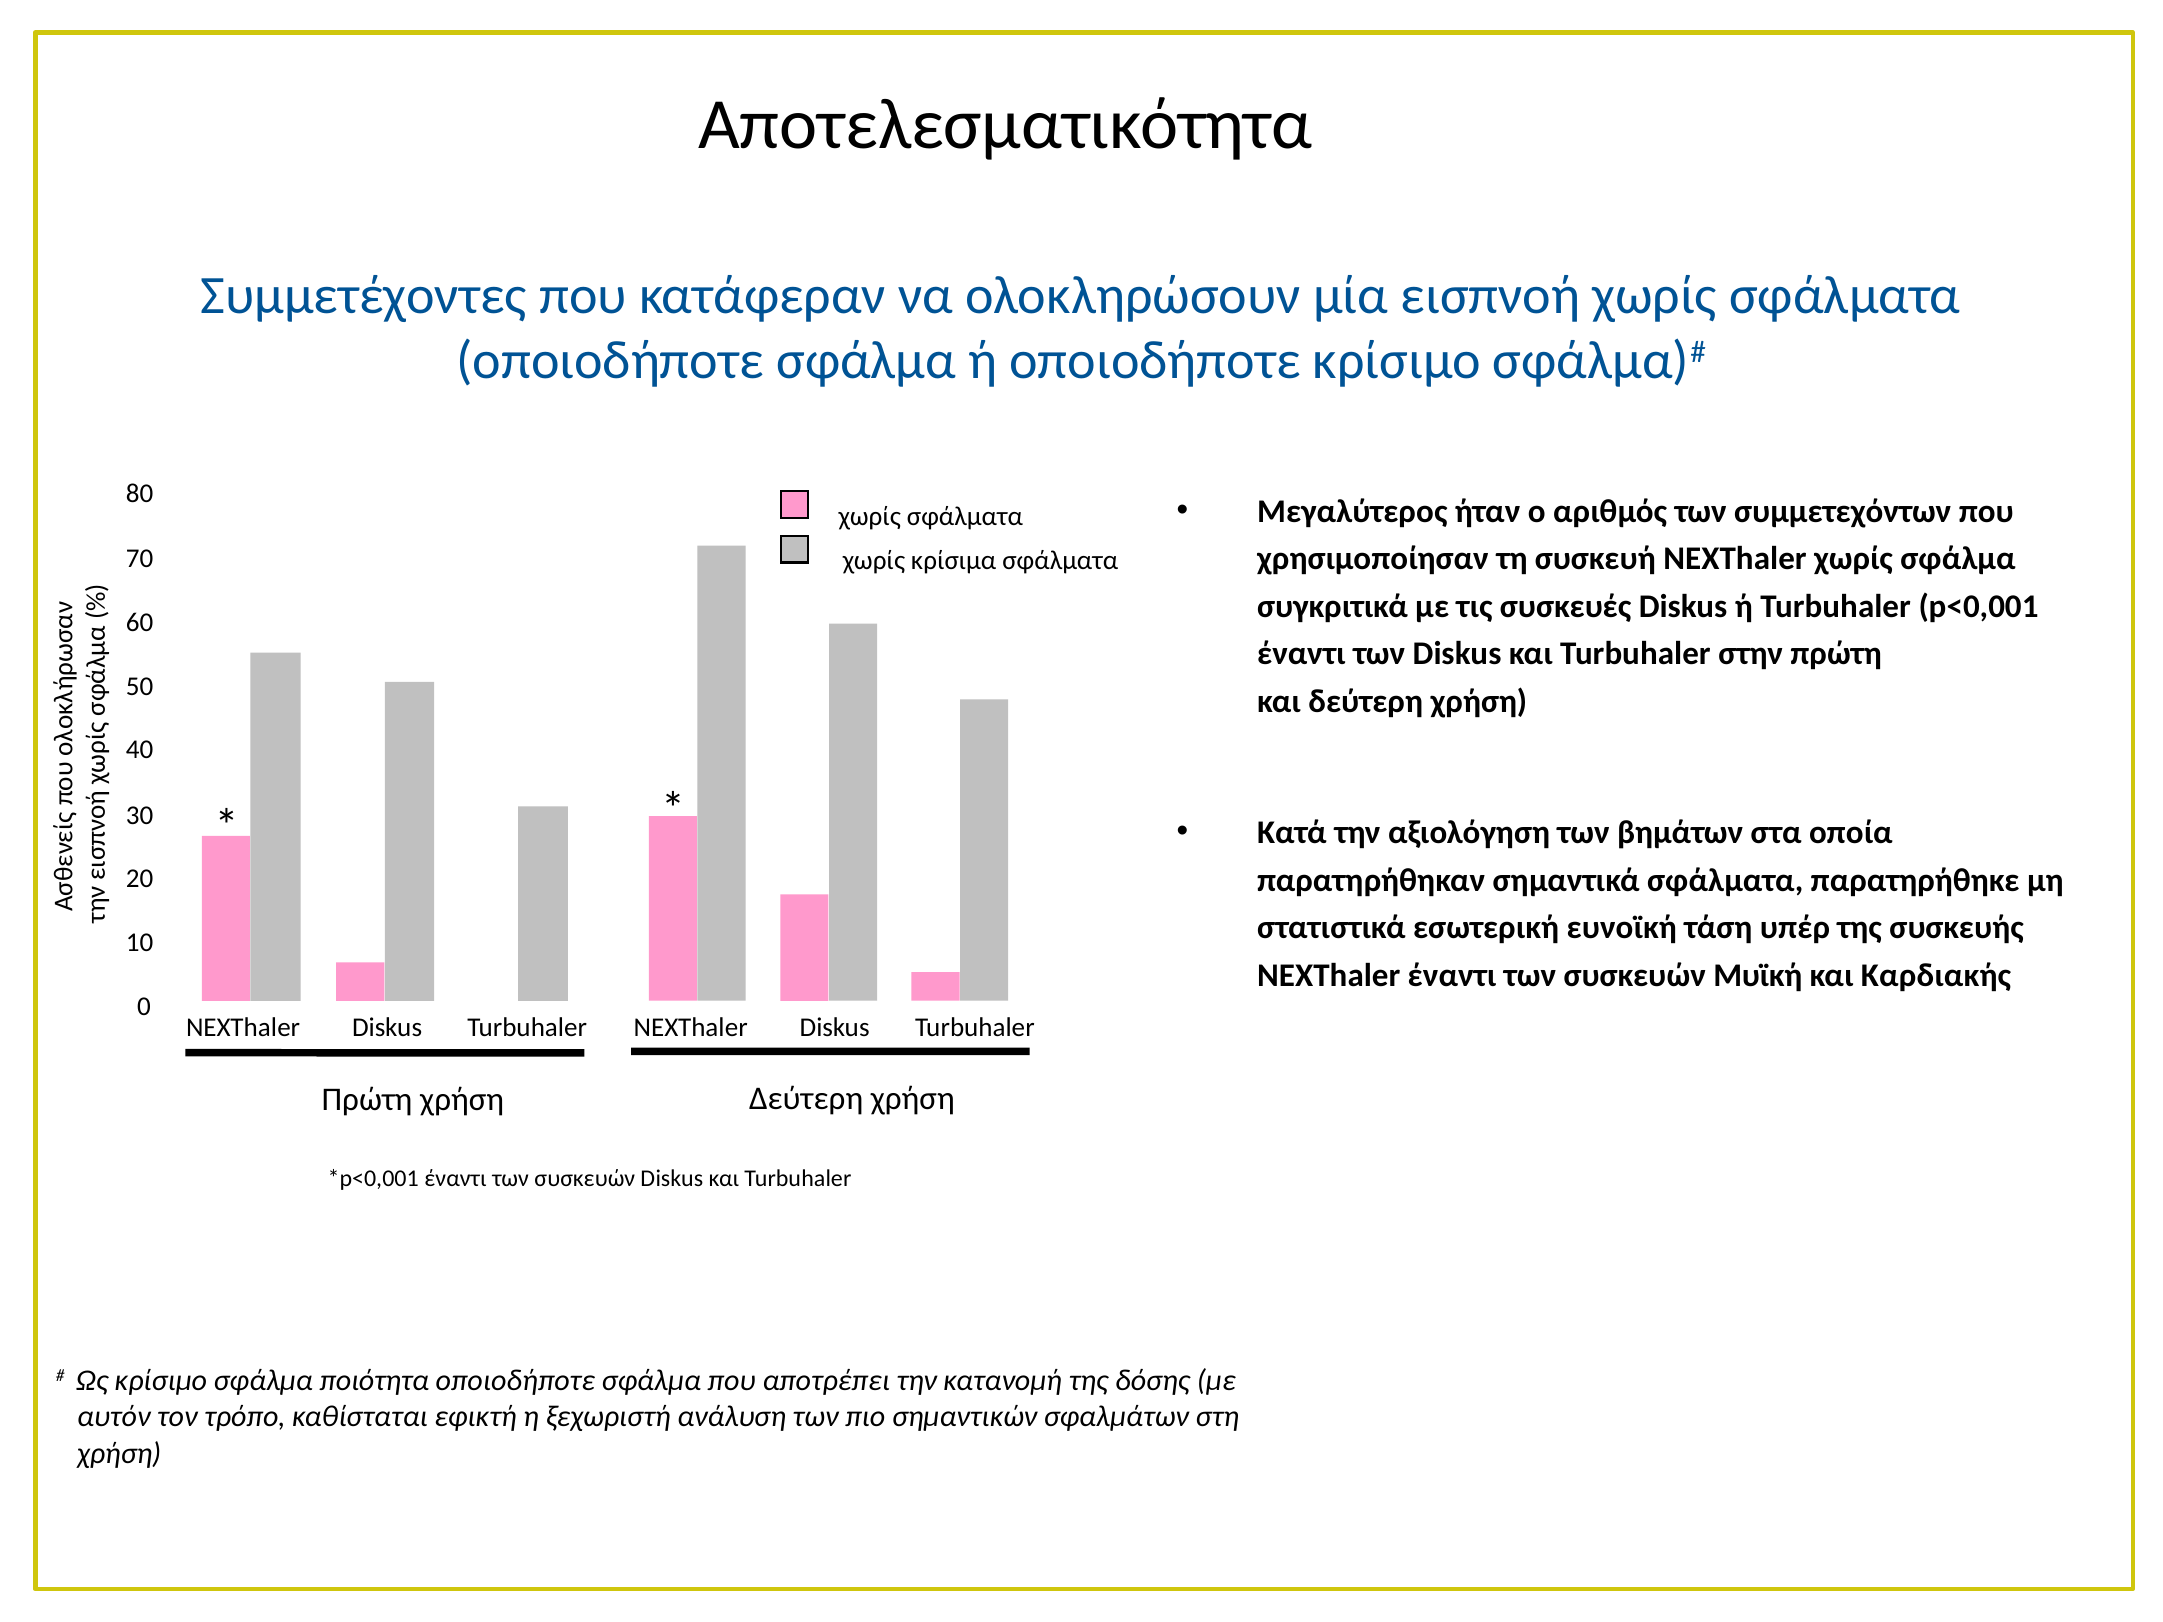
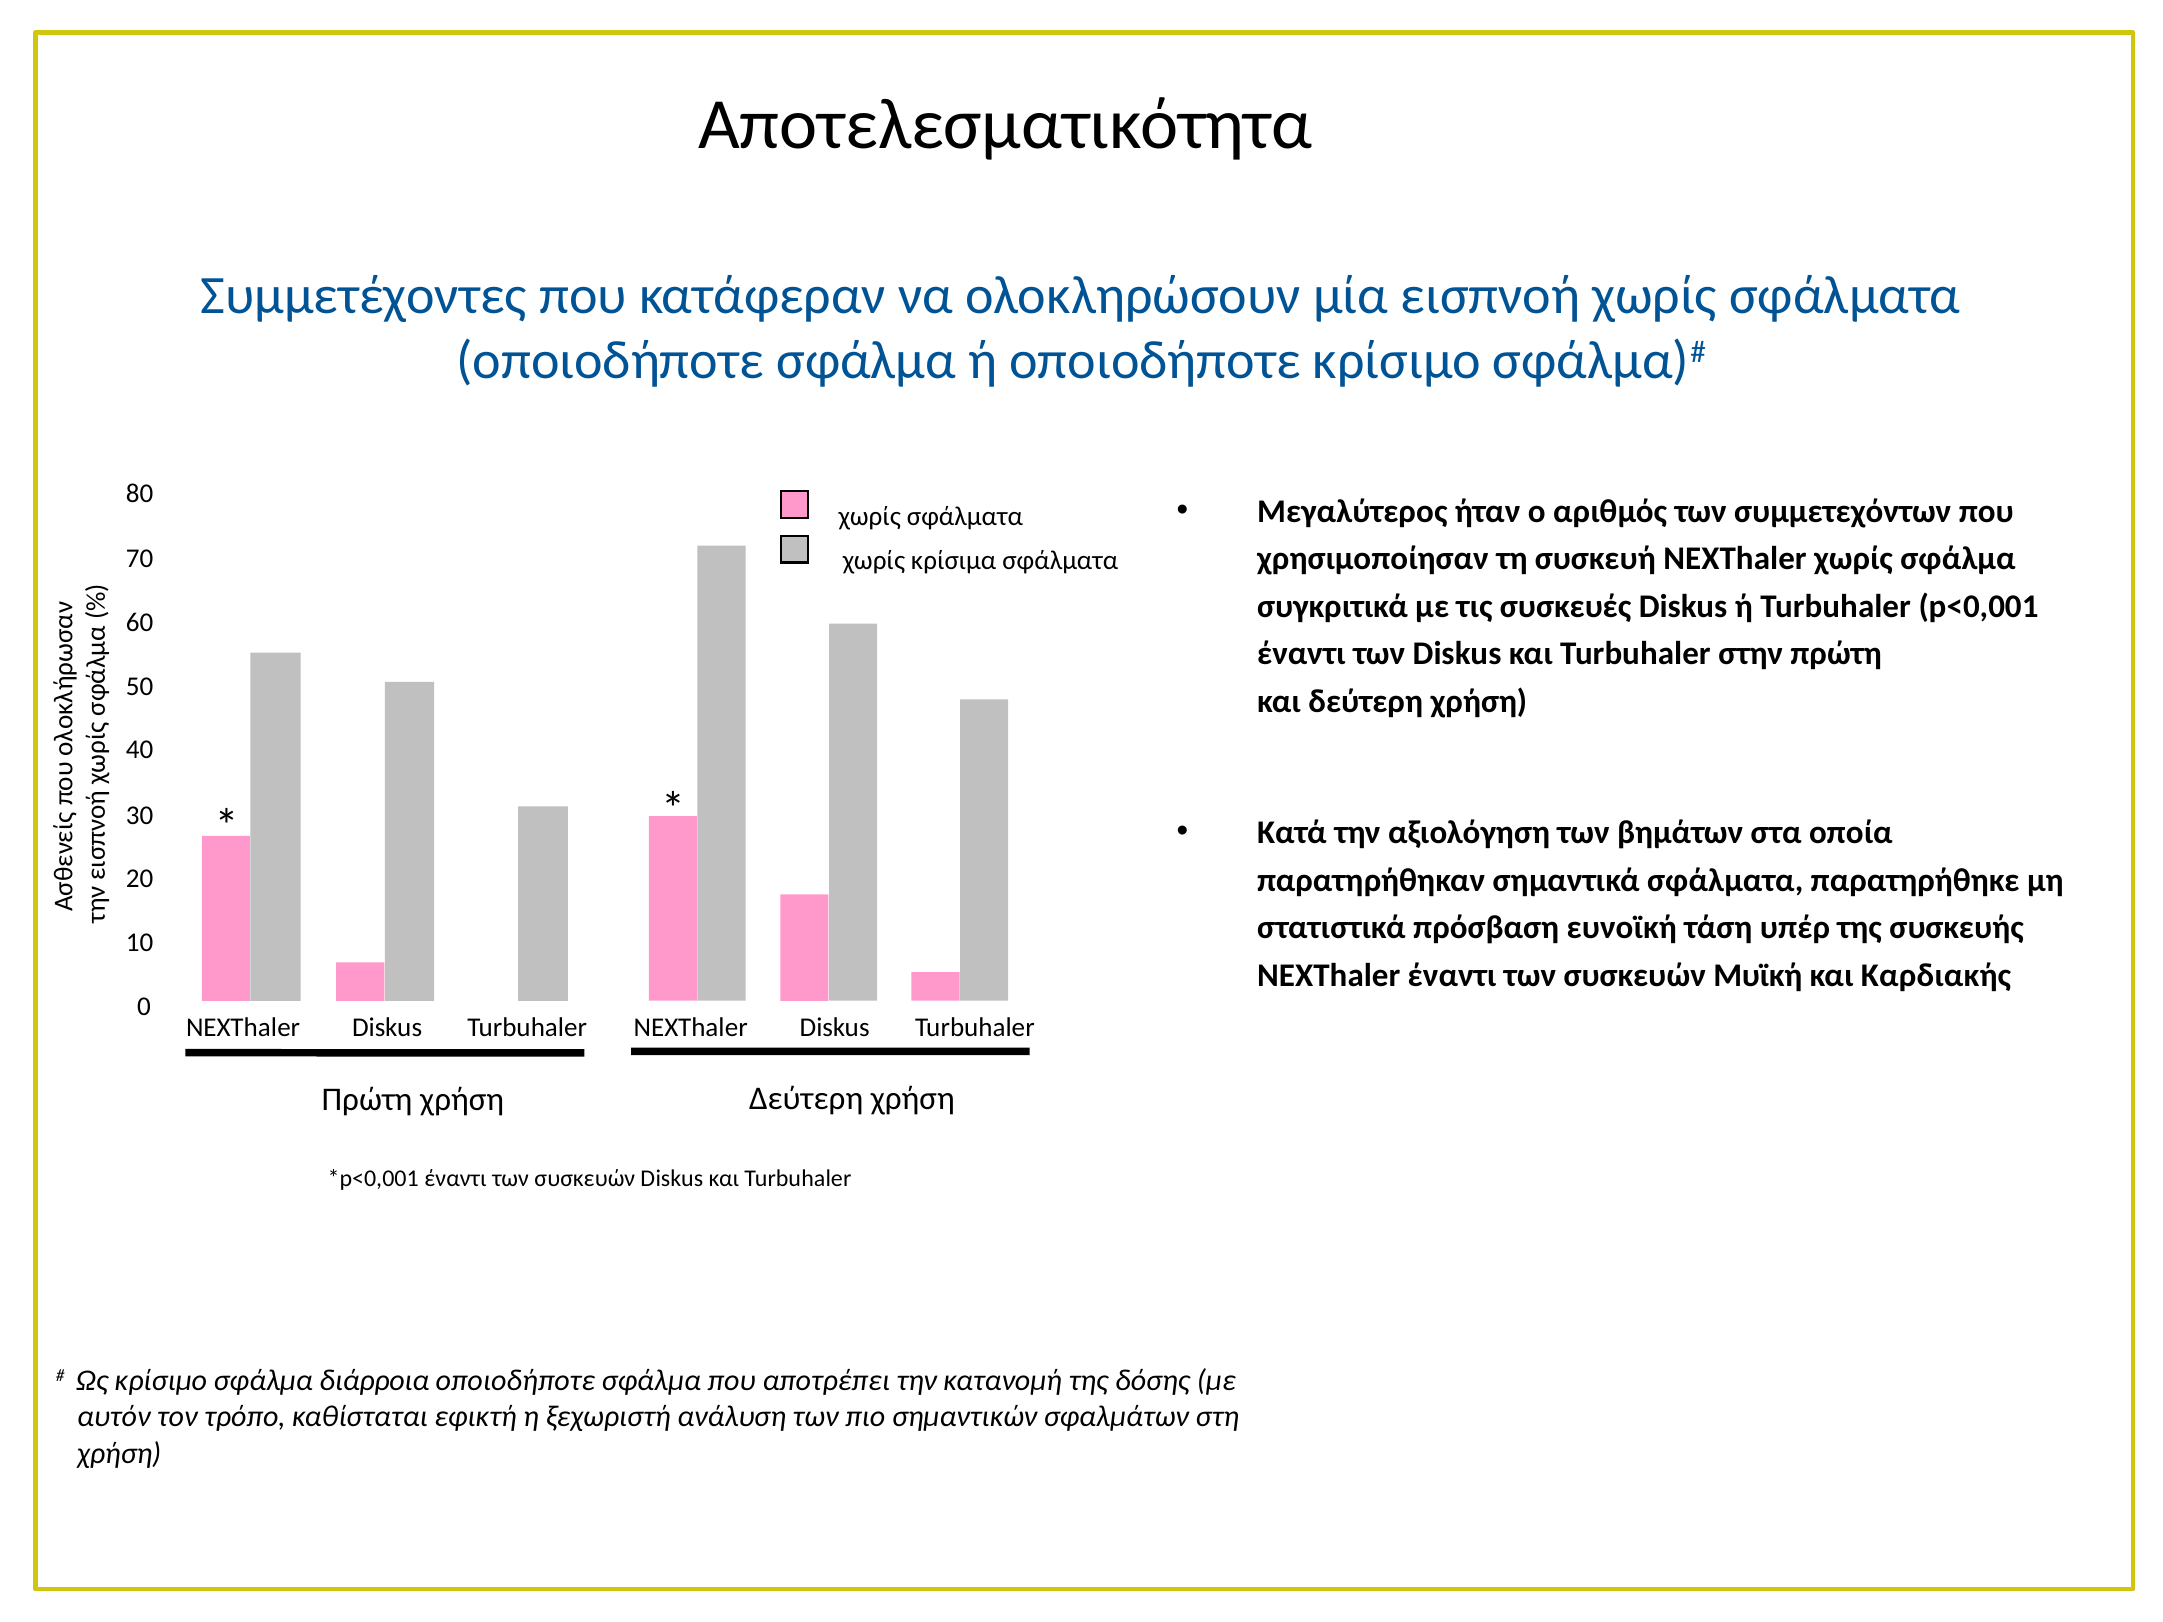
εσωτερική: εσωτερική -> πρόσβαση (1486, 928)
ποιότητα: ποιότητα -> διάρροια (374, 1381)
